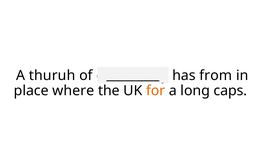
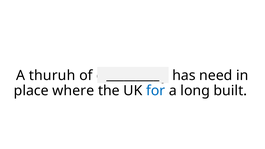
from: from -> need (216, 75)
for colour: orange -> blue (156, 91)
caps: caps -> built (230, 91)
